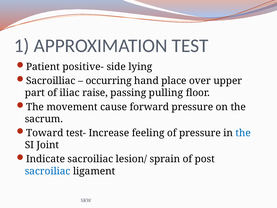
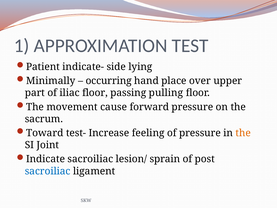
positive-: positive- -> indicate- (83, 67)
Sacroilliac: Sacroilliac -> Minimally (51, 81)
iliac raise: raise -> floor (95, 93)
the colour: blue -> orange (243, 133)
